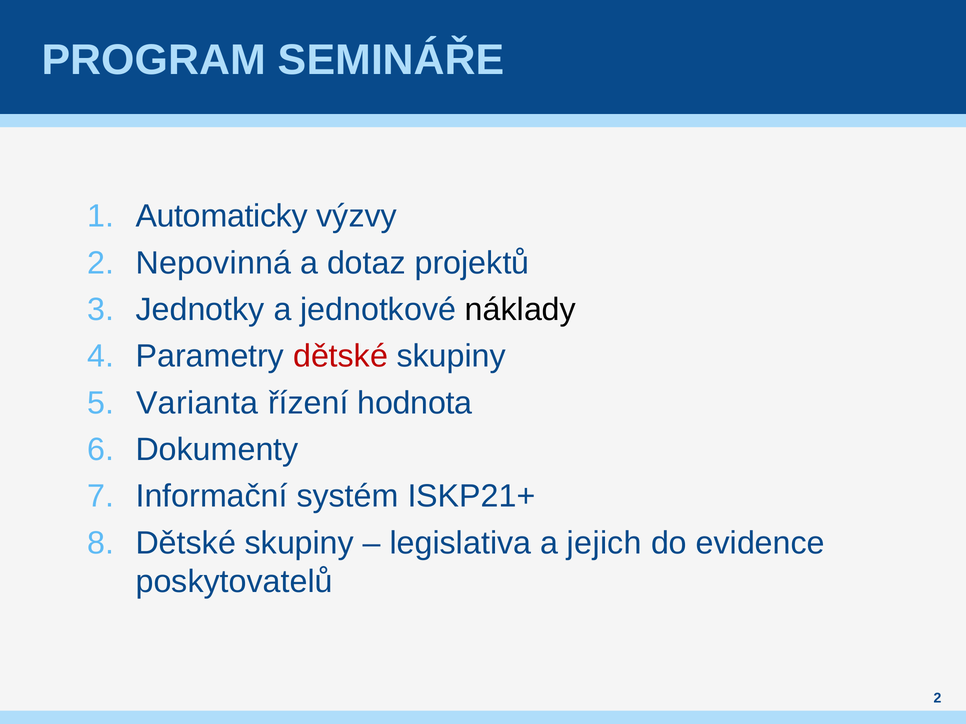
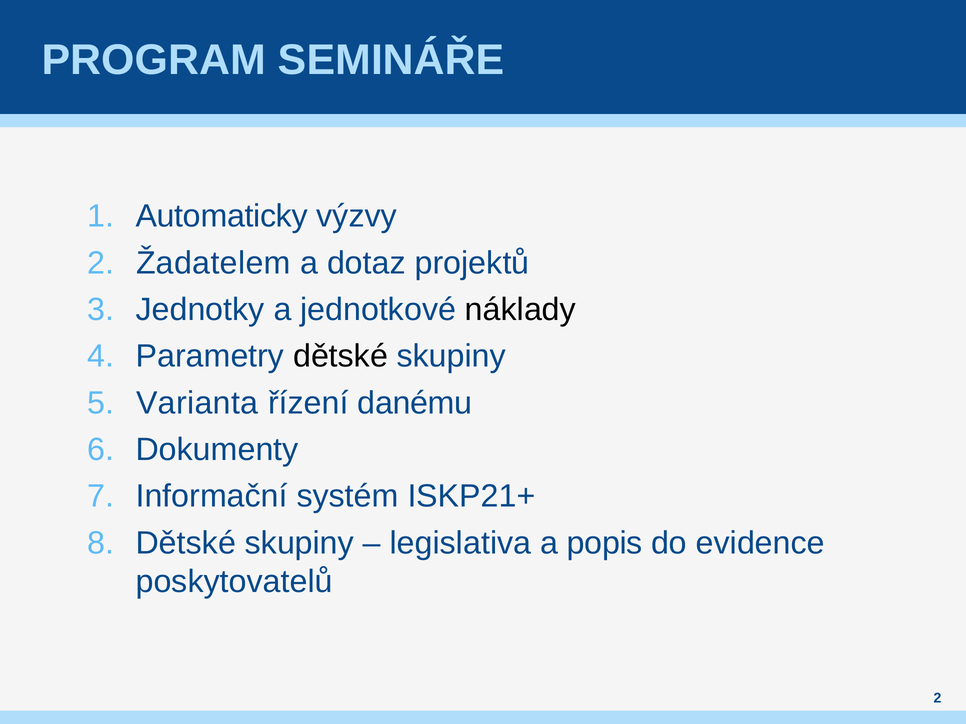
Nepovinná: Nepovinná -> Žadatelem (213, 263)
dětské colour: red -> black (341, 357)
hodnota: hodnota -> danému (415, 403)
jejich: jejich -> popis (605, 543)
